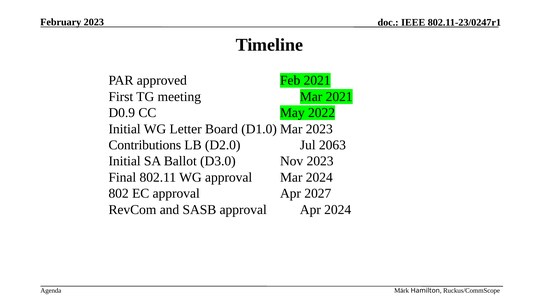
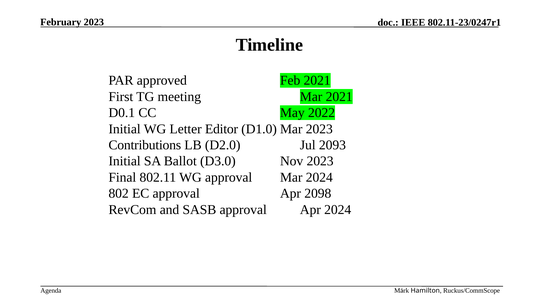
D0.9: D0.9 -> D0.1 (122, 113)
Board: Board -> Editor (222, 129)
2063: 2063 -> 2093 (332, 145)
2027: 2027 -> 2098 (318, 194)
